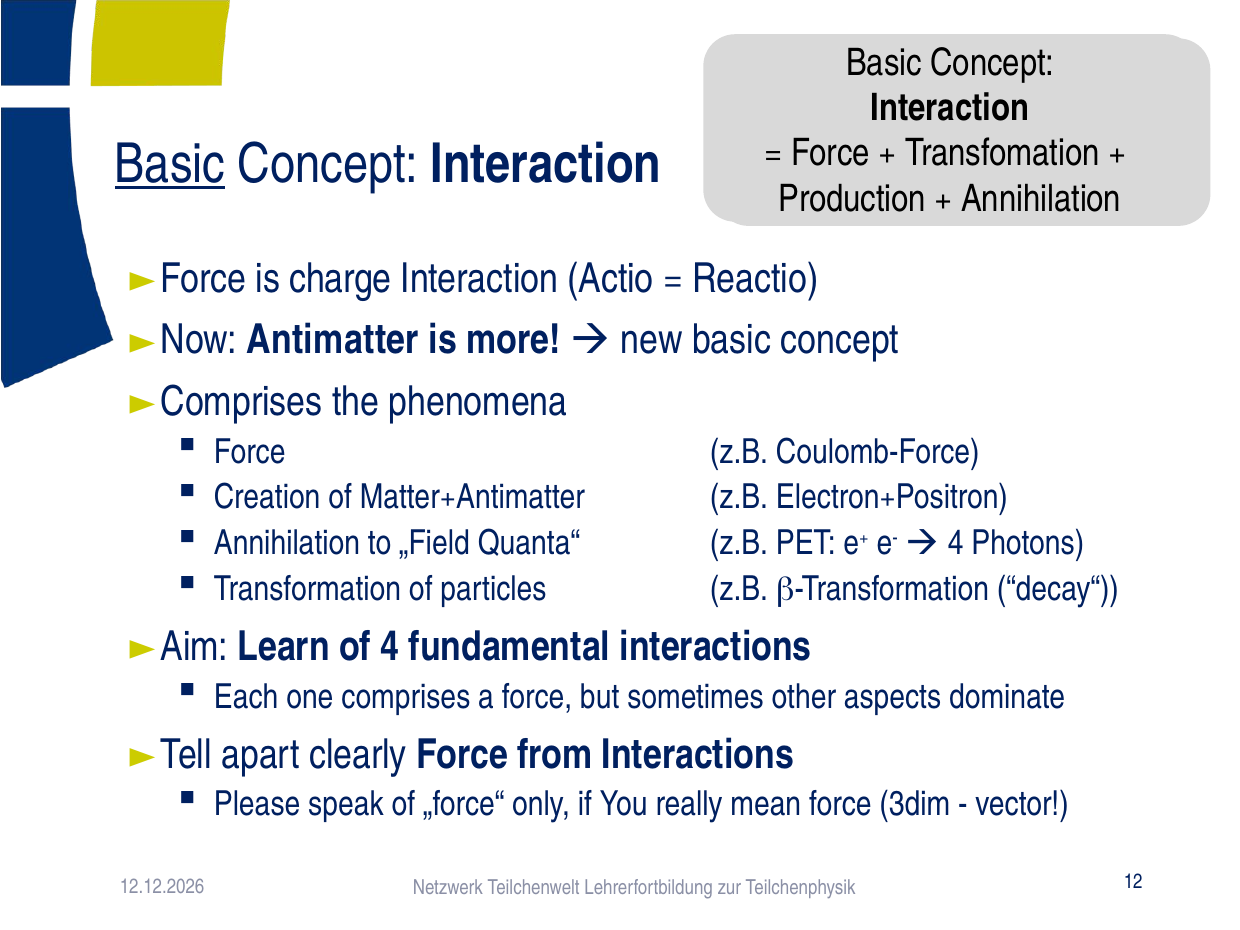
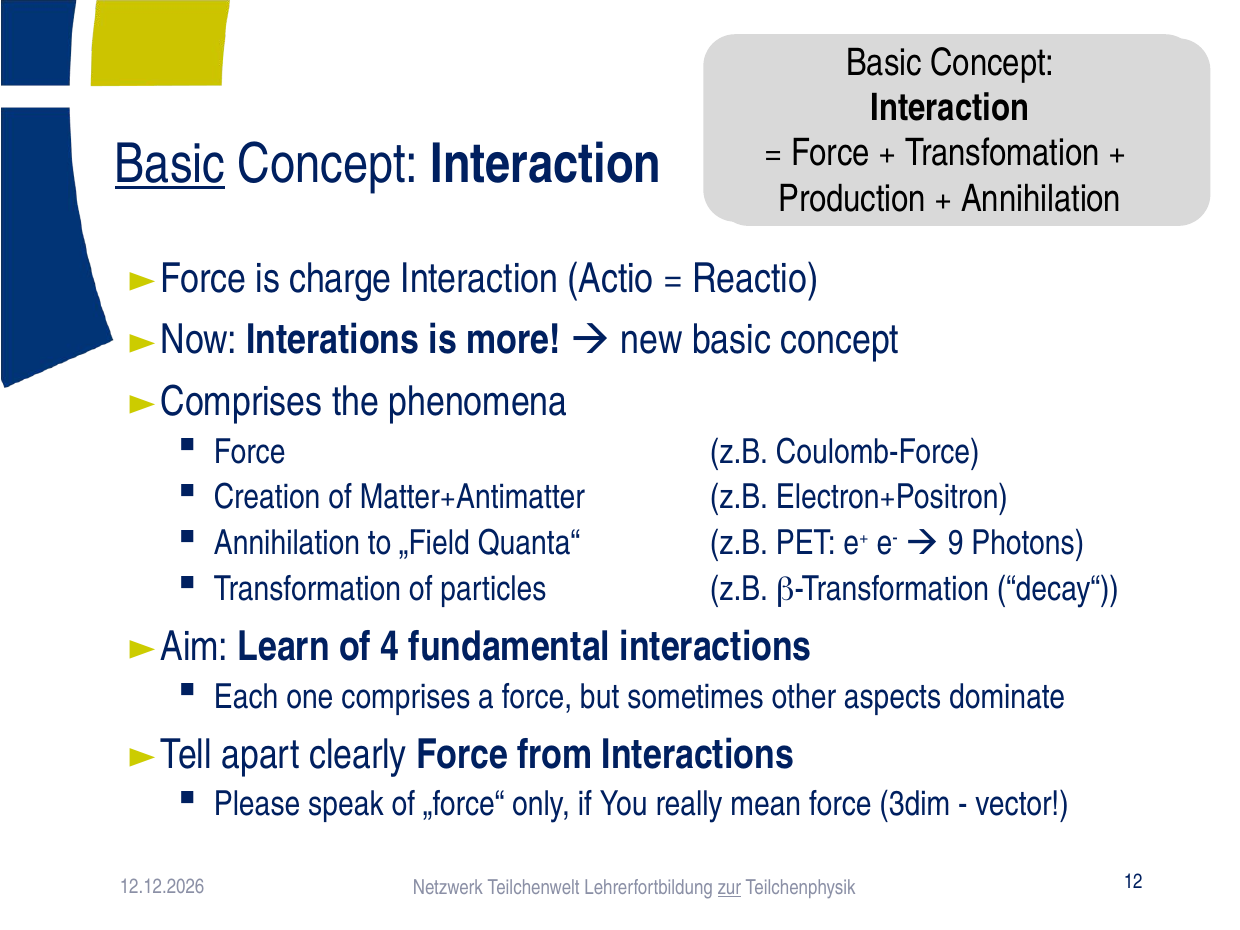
Antimatter: Antimatter -> Interations (333, 340)
4: 4 -> 9 (956, 543)
zur underline: none -> present (729, 888)
